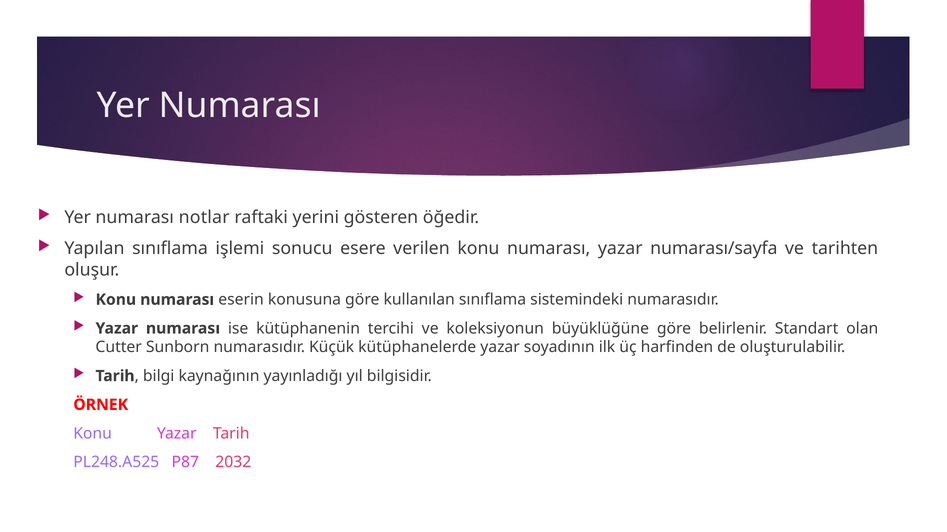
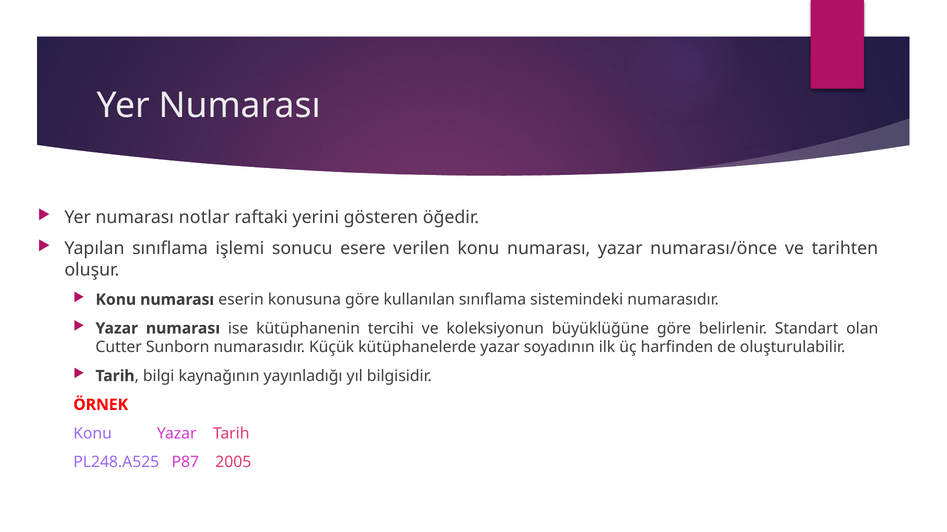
numarası/sayfa: numarası/sayfa -> numarası/önce (714, 249)
2032: 2032 -> 2005 (233, 463)
